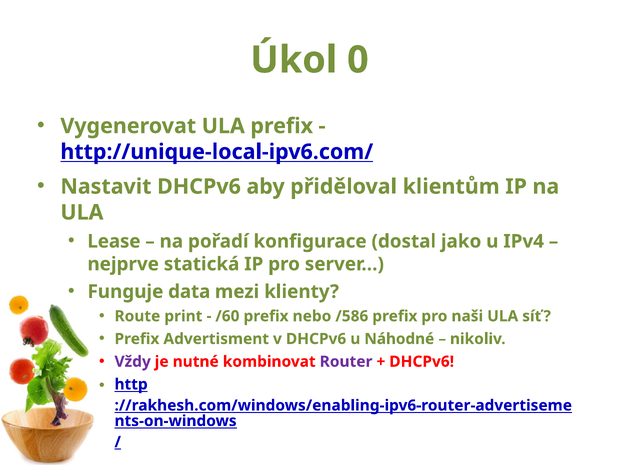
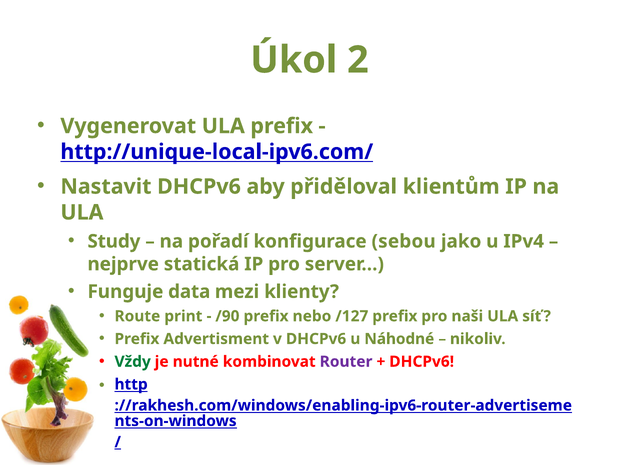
0: 0 -> 2 (358, 60)
Lease: Lease -> Study (114, 241)
dostal: dostal -> sebou (404, 241)
/60: /60 -> /90 (227, 316)
/586: /586 -> /127 (352, 316)
Vždy colour: purple -> green (133, 361)
